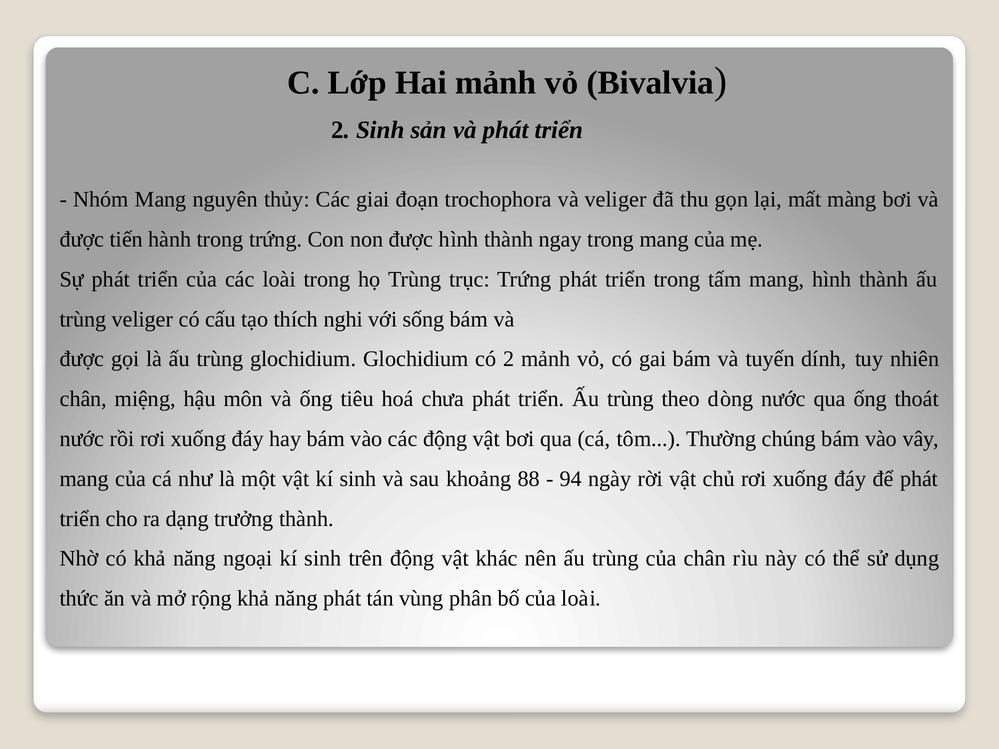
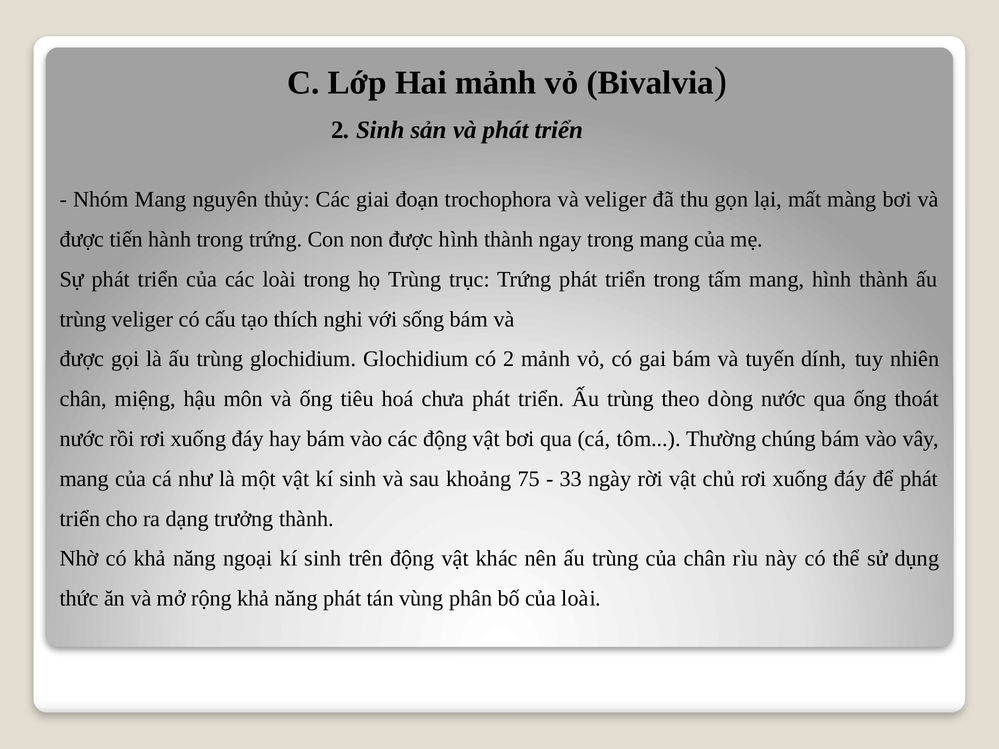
88: 88 -> 75 (529, 479)
94: 94 -> 33 (571, 479)
